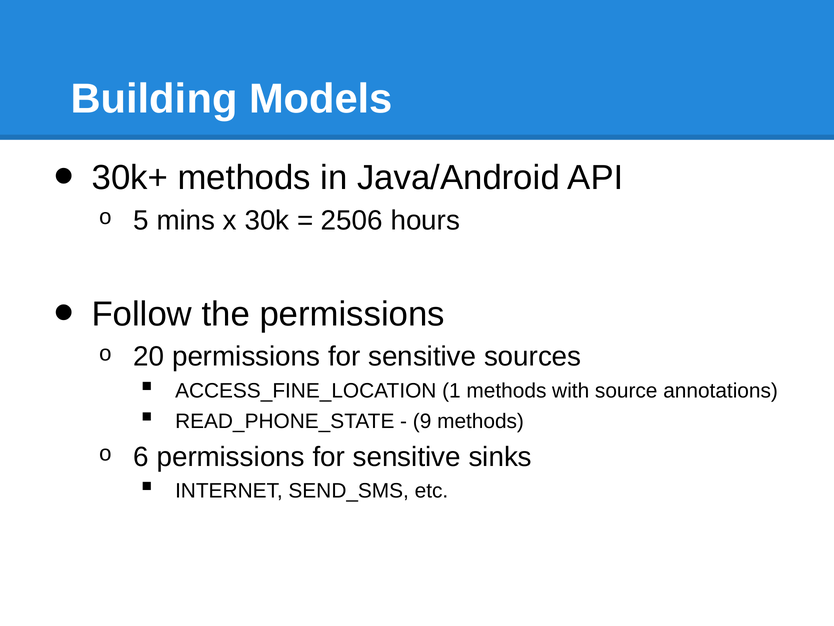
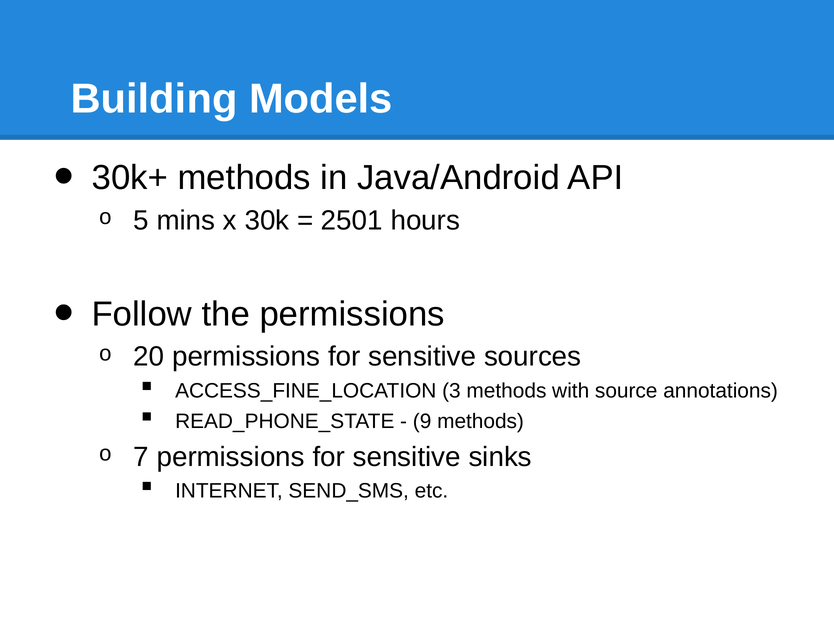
2506: 2506 -> 2501 (352, 220)
1: 1 -> 3 (451, 391)
6: 6 -> 7 (141, 456)
